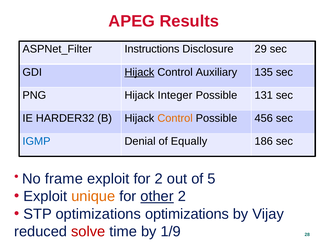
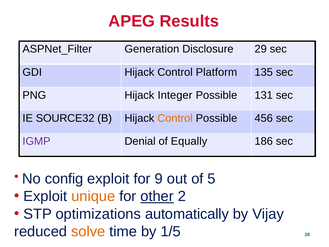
Instructions: Instructions -> Generation (152, 49)
Hijack underline: present -> none (139, 72)
Auxiliary: Auxiliary -> Platform (216, 72)
HARDER32: HARDER32 -> SOURCE32 (65, 118)
IGMP colour: blue -> purple (36, 141)
frame: frame -> config (64, 179)
for 2: 2 -> 9 (159, 179)
optimizations optimizations: optimizations -> automatically (187, 214)
solve colour: red -> orange (88, 231)
1/9: 1/9 -> 1/5 (171, 231)
